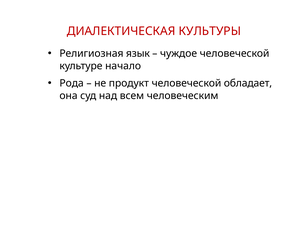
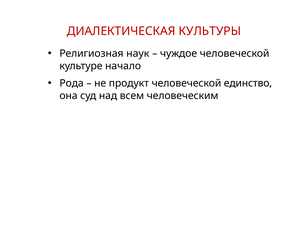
язык: язык -> наук (138, 54)
обладает: обладает -> единство (248, 83)
